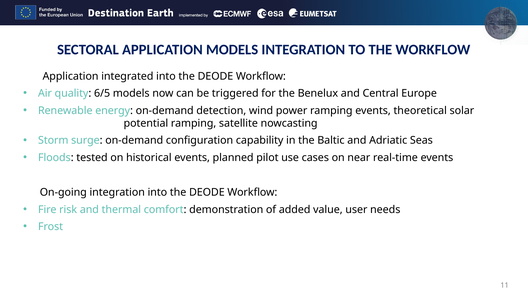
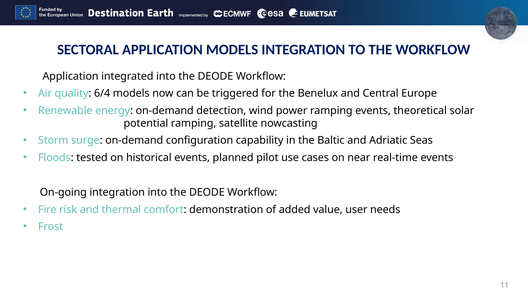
6/5: 6/5 -> 6/4 (102, 93)
